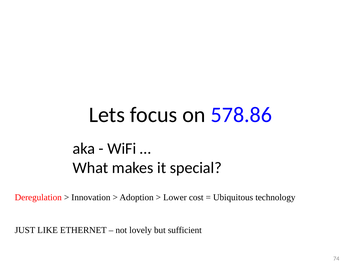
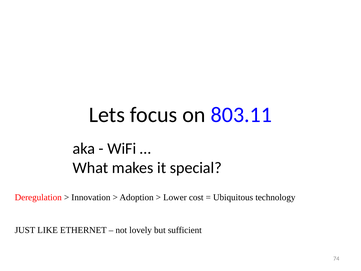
578.86: 578.86 -> 803.11 (241, 115)
